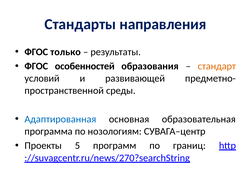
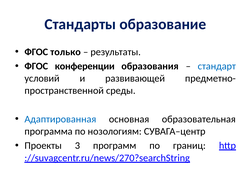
направления: направления -> образование (163, 24)
особенностей: особенностей -> конференции (85, 66)
стандарт colour: orange -> blue (217, 66)
5: 5 -> 3 (77, 146)
